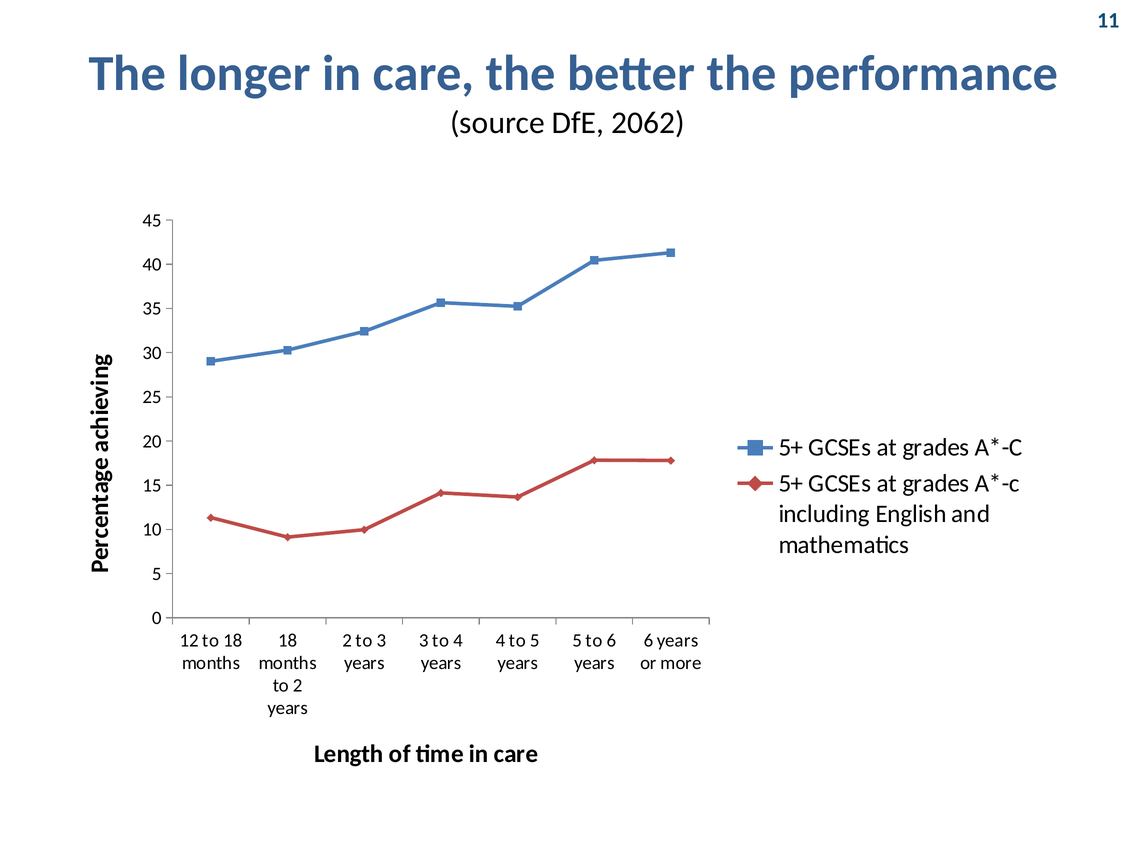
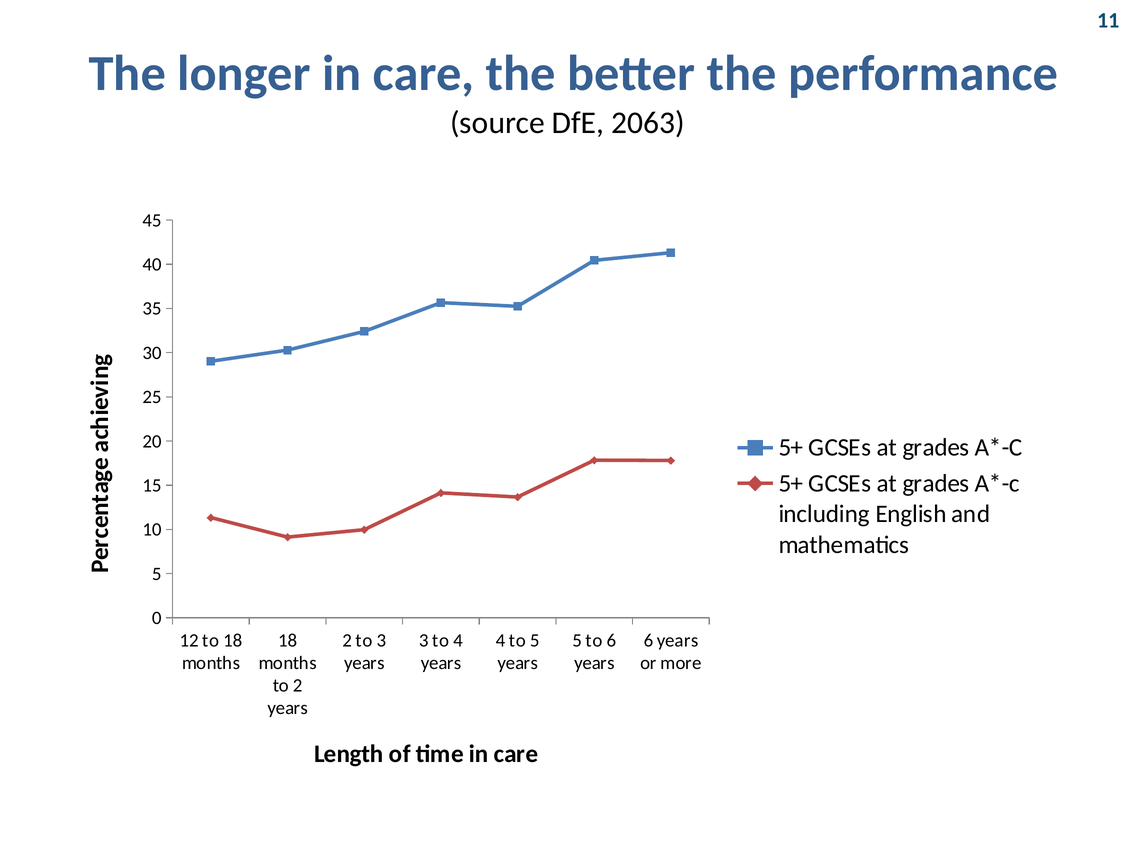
2062: 2062 -> 2063 (648, 123)
